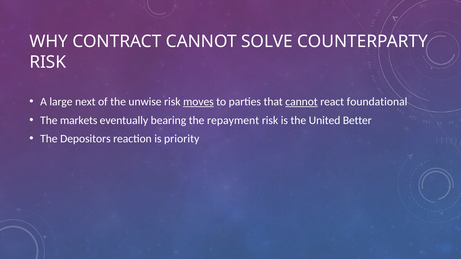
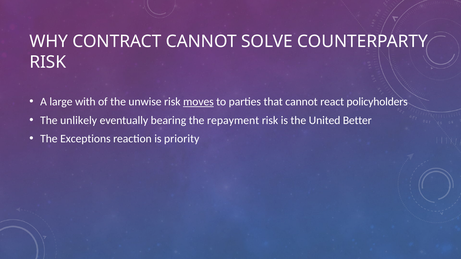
next: next -> with (85, 102)
cannot underline: present -> none (302, 102)
foundational: foundational -> policyholders (377, 102)
markets: markets -> unlikely (79, 120)
Depositors: Depositors -> Exceptions (85, 139)
